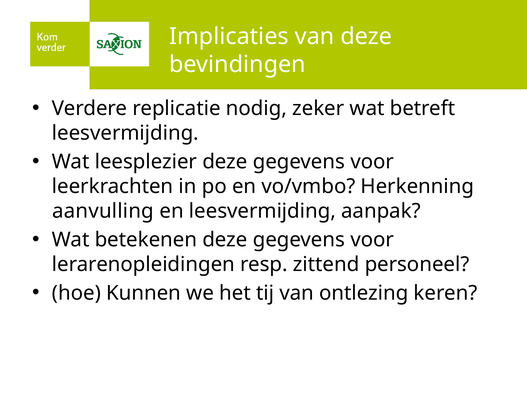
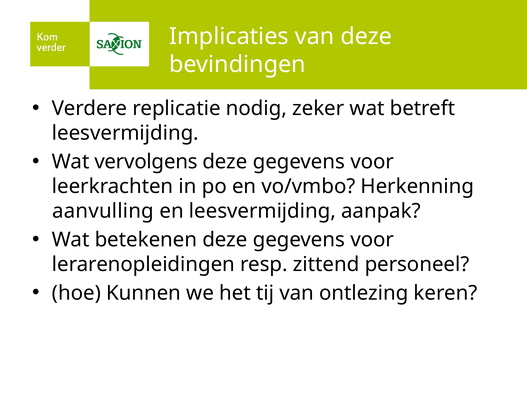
leesplezier: leesplezier -> vervolgens (146, 162)
